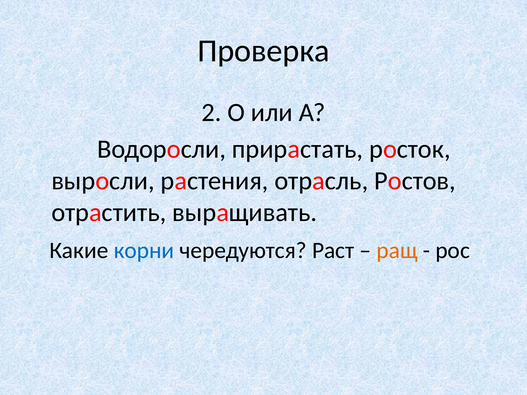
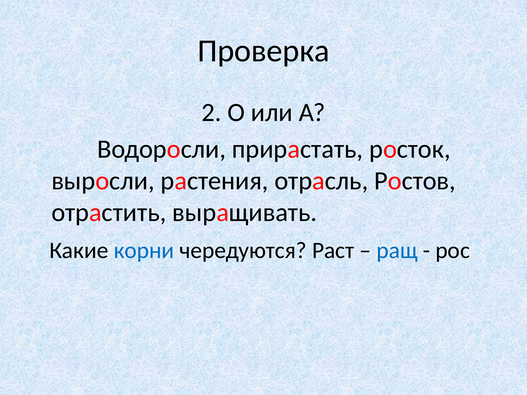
ращ colour: orange -> blue (397, 250)
